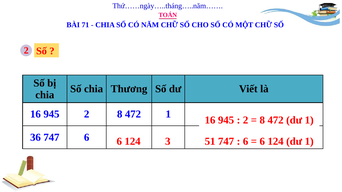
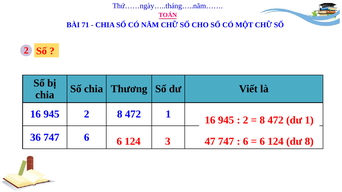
51: 51 -> 47 (210, 142)
124 dư 1: 1 -> 8 (309, 142)
